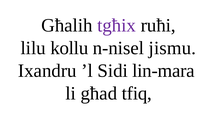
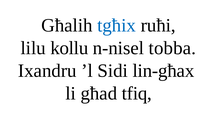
tgħix colour: purple -> blue (117, 25)
jismu: jismu -> tobba (172, 48)
lin-mara: lin-mara -> lin-għax (163, 71)
